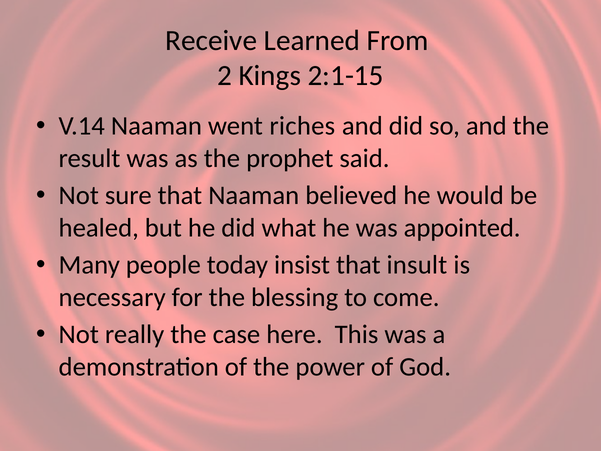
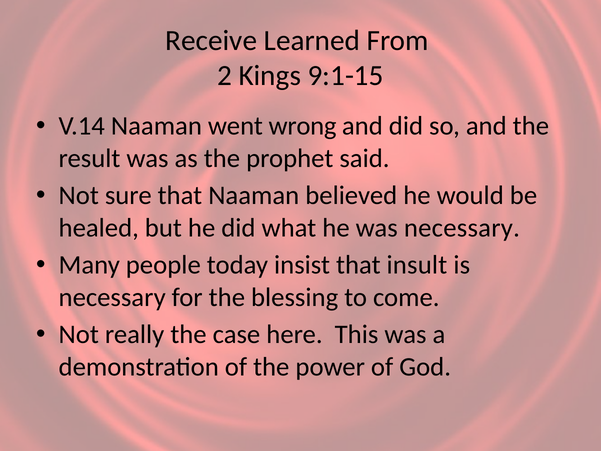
2:1-15: 2:1-15 -> 9:1-15 (346, 76)
riches: riches -> wrong (303, 126)
was appointed: appointed -> necessary (462, 228)
